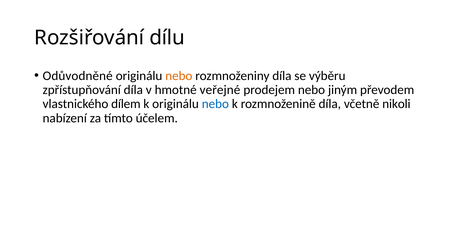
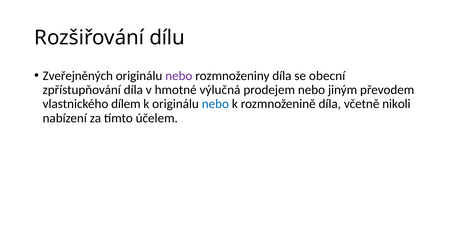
Odůvodněné: Odůvodněné -> Zveřejněných (78, 76)
nebo colour: orange -> purple (179, 76)
výběru: výběru -> obecní (327, 76)
veřejné: veřejné -> výlučná (220, 90)
